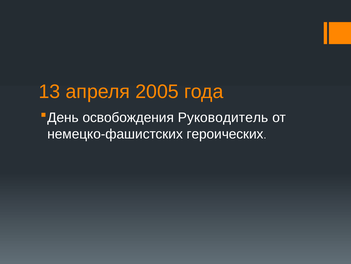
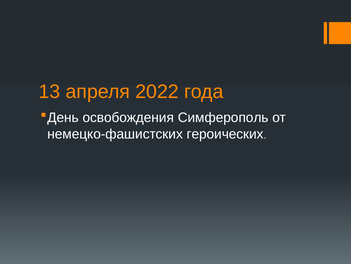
2005: 2005 -> 2022 (157, 91)
Руководитель: Руководитель -> Симферополь (223, 117)
